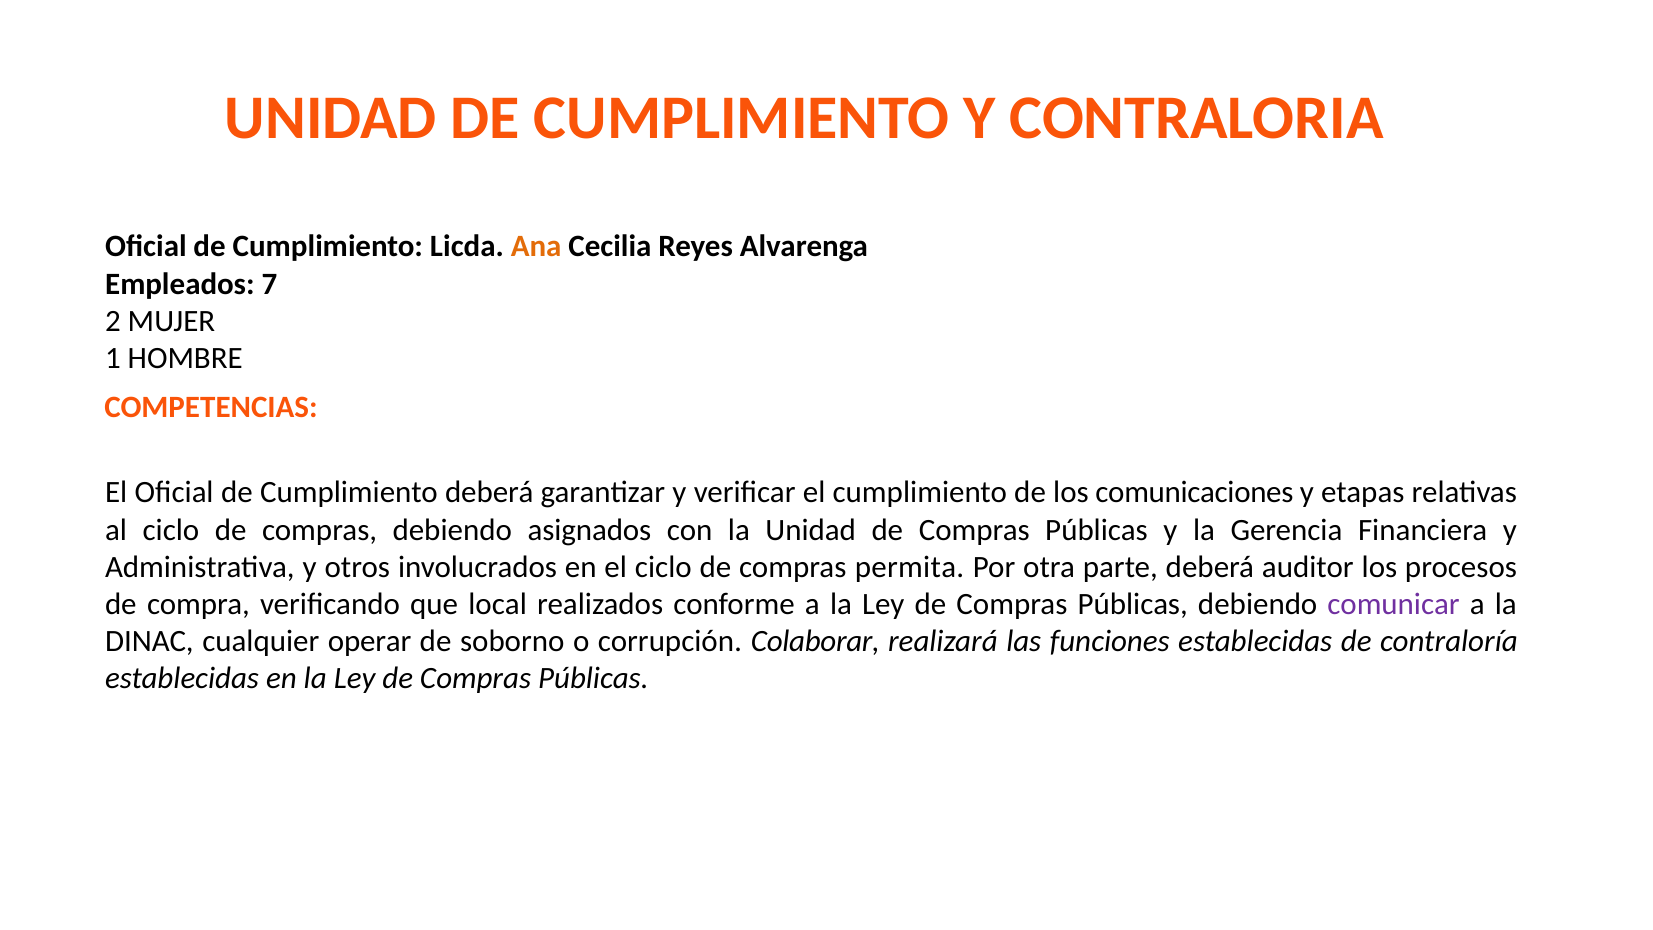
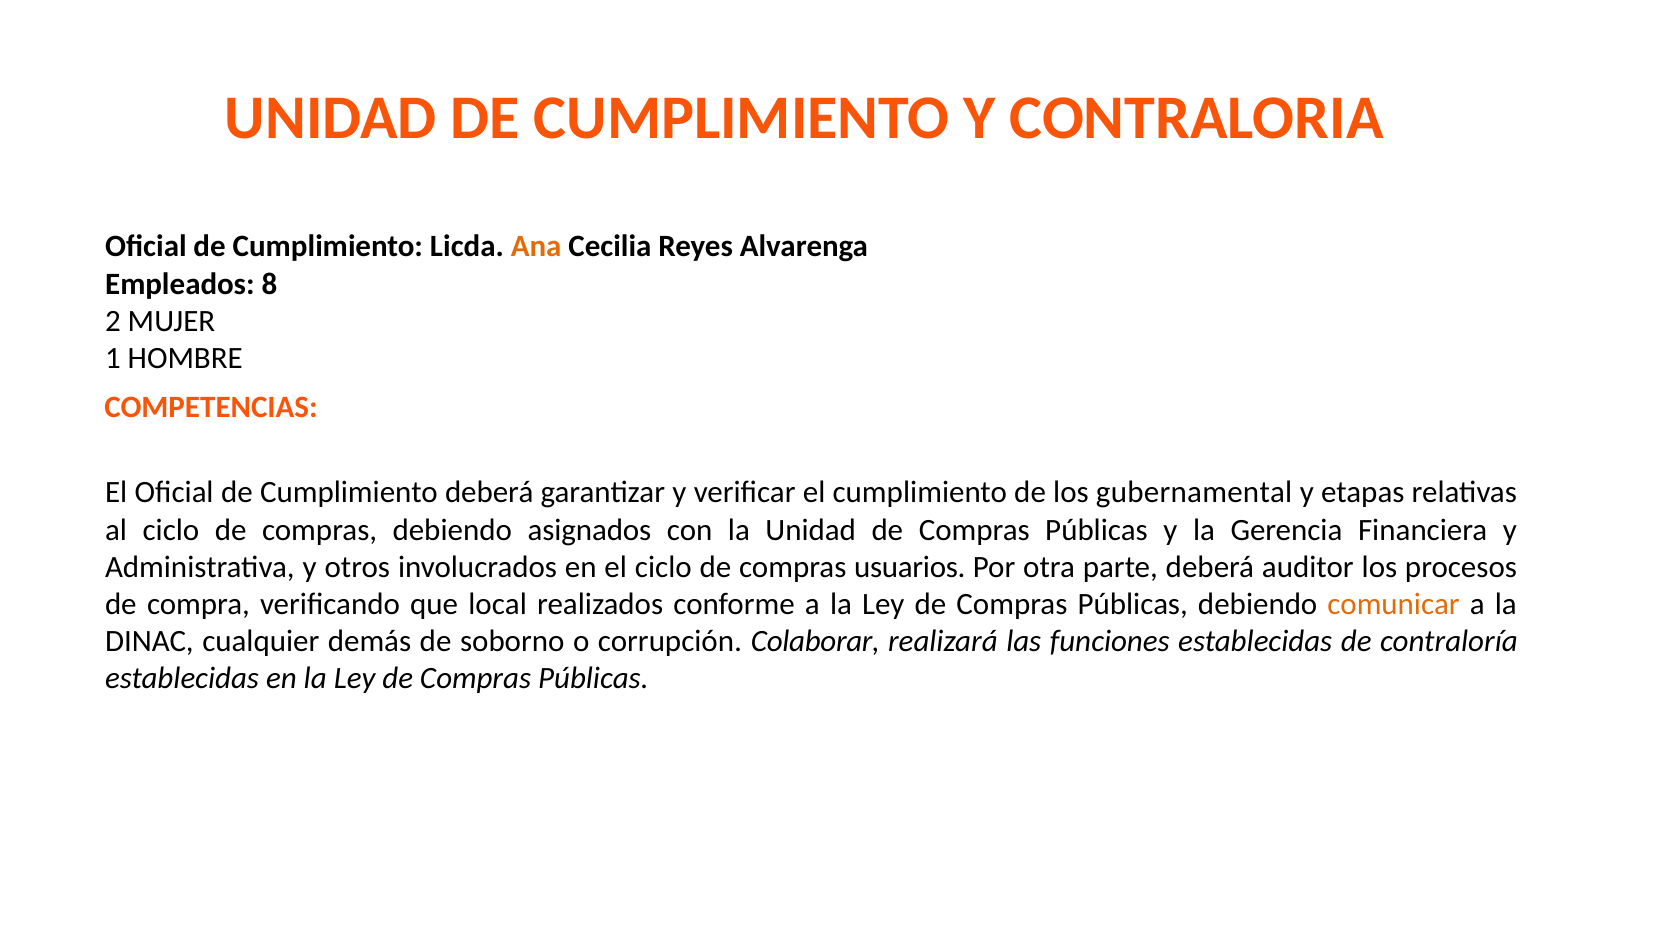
7: 7 -> 8 (269, 284)
comunicaciones: comunicaciones -> gubernamental (1194, 493)
permita: permita -> usuarios (910, 567)
comunicar colour: purple -> orange (1394, 604)
operar: operar -> demás (370, 641)
